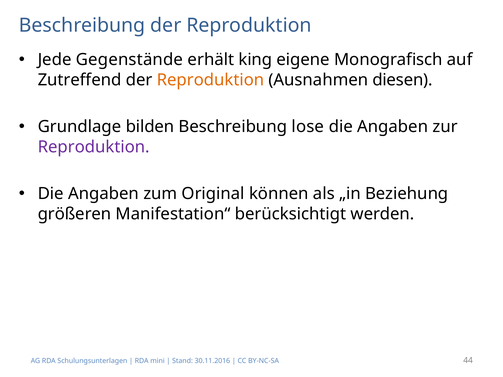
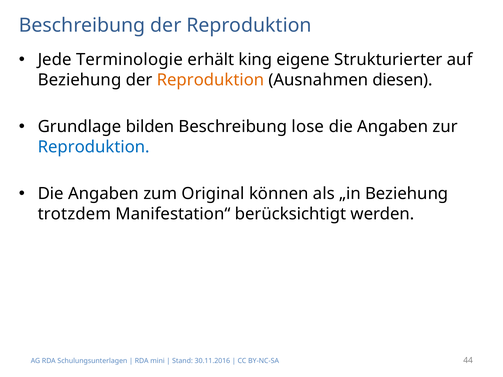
Gegenstände: Gegenstände -> Terminologie (130, 60)
Monografisch: Monografisch -> Strukturierter (388, 60)
Zutreffend: Zutreffend -> Beziehung (80, 80)
Reproduktion colour: purple -> blue (94, 147)
größeren: größeren -> trotzdem (74, 214)
